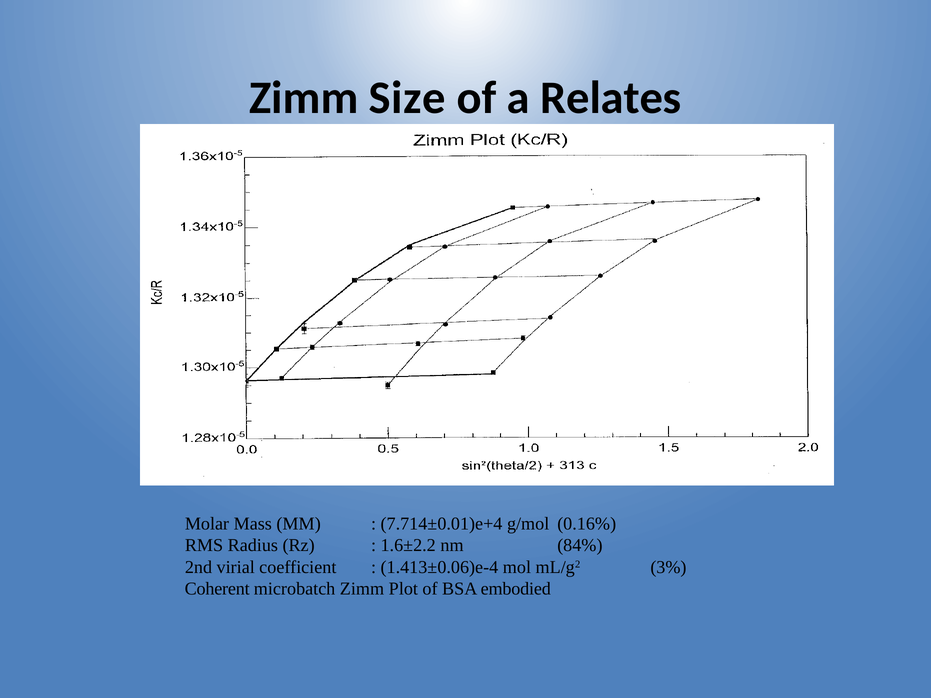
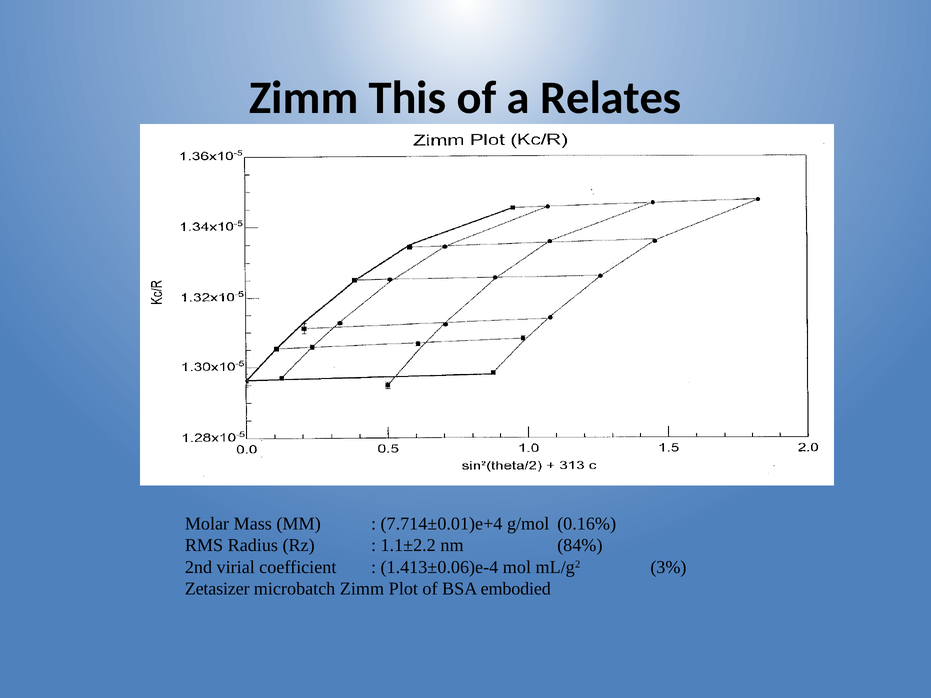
Size: Size -> This (407, 98)
1.6±2.2: 1.6±2.2 -> 1.1±2.2 (408, 546)
Coherent: Coherent -> Zetasizer (217, 589)
